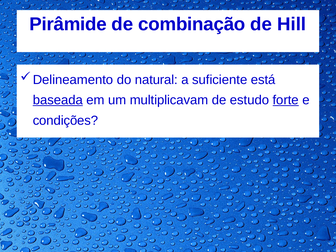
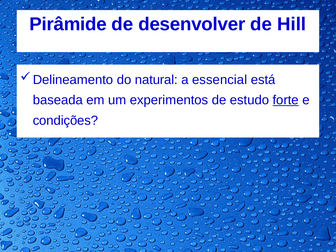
combinação: combinação -> desenvolver (192, 24)
suficiente: suficiente -> essencial (220, 80)
baseada underline: present -> none (58, 100)
multiplicavam: multiplicavam -> experimentos (169, 100)
